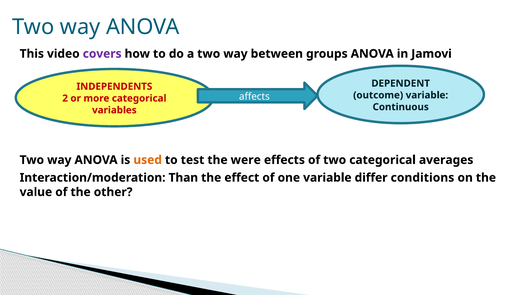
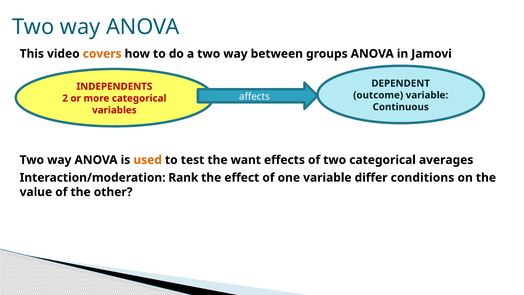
covers colour: purple -> orange (102, 54)
were: were -> want (246, 160)
Than: Than -> Rank (183, 178)
